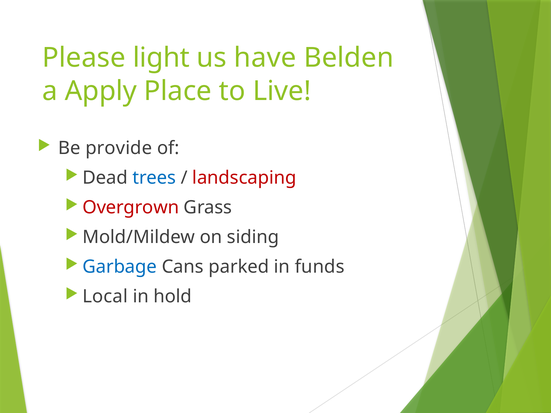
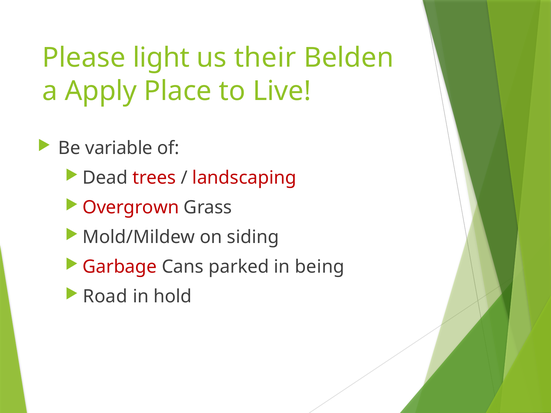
have: have -> their (265, 58)
provide: provide -> variable (119, 148)
trees colour: blue -> red (154, 178)
Garbage colour: blue -> red (120, 267)
funds: funds -> being (320, 267)
Local: Local -> Road (105, 297)
